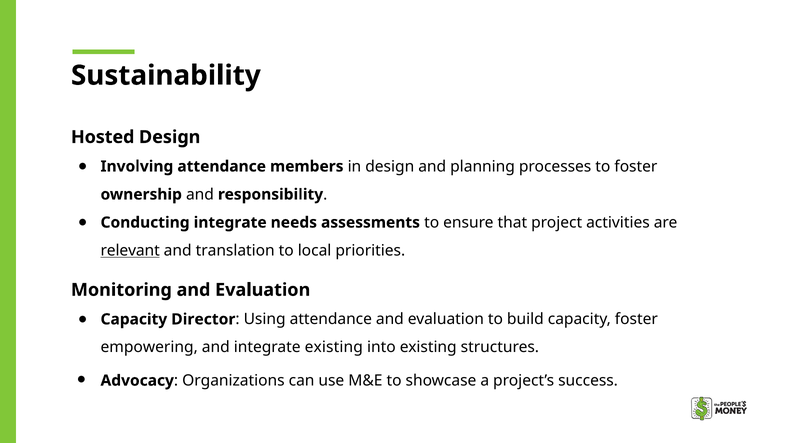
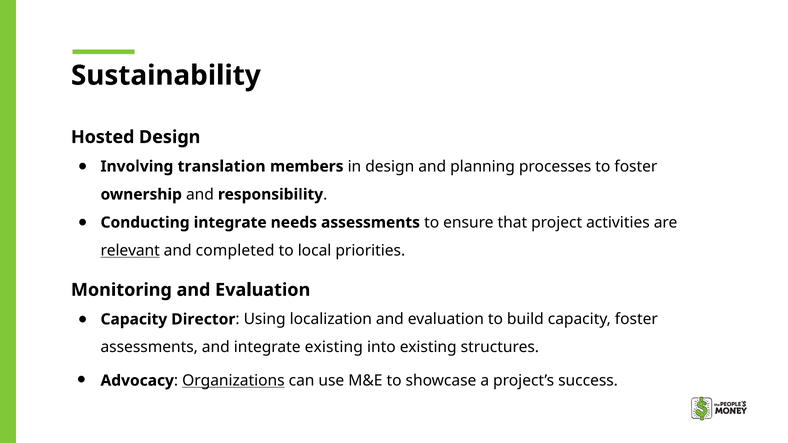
Involving attendance: attendance -> translation (222, 167)
translation: translation -> completed (235, 251)
Using attendance: attendance -> localization (331, 319)
empowering: empowering -> assessments (149, 347)
Organizations underline: none -> present (233, 381)
